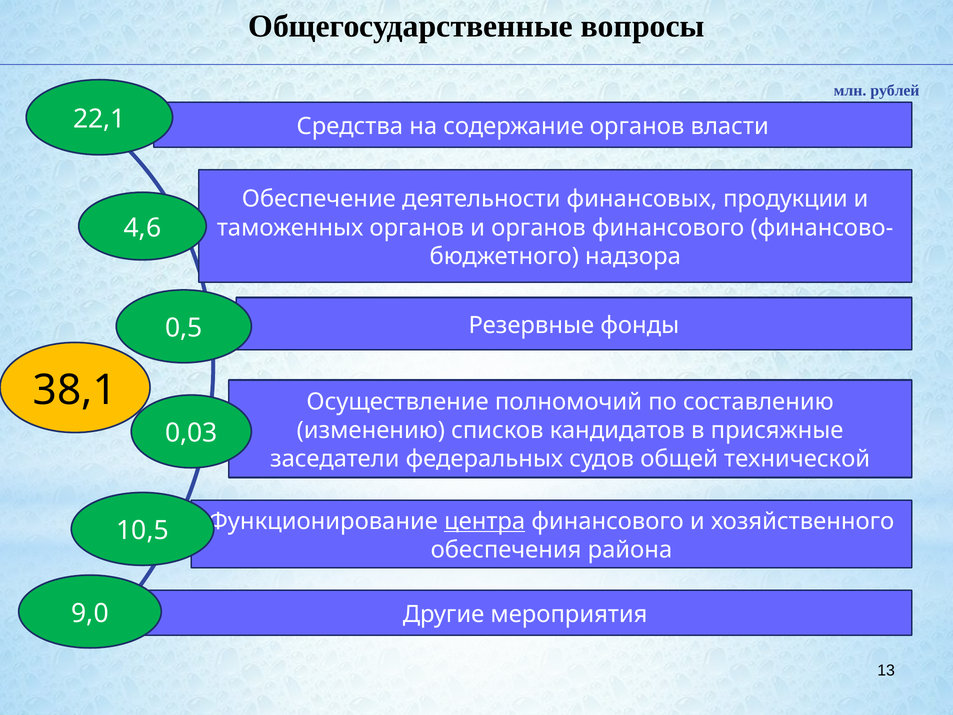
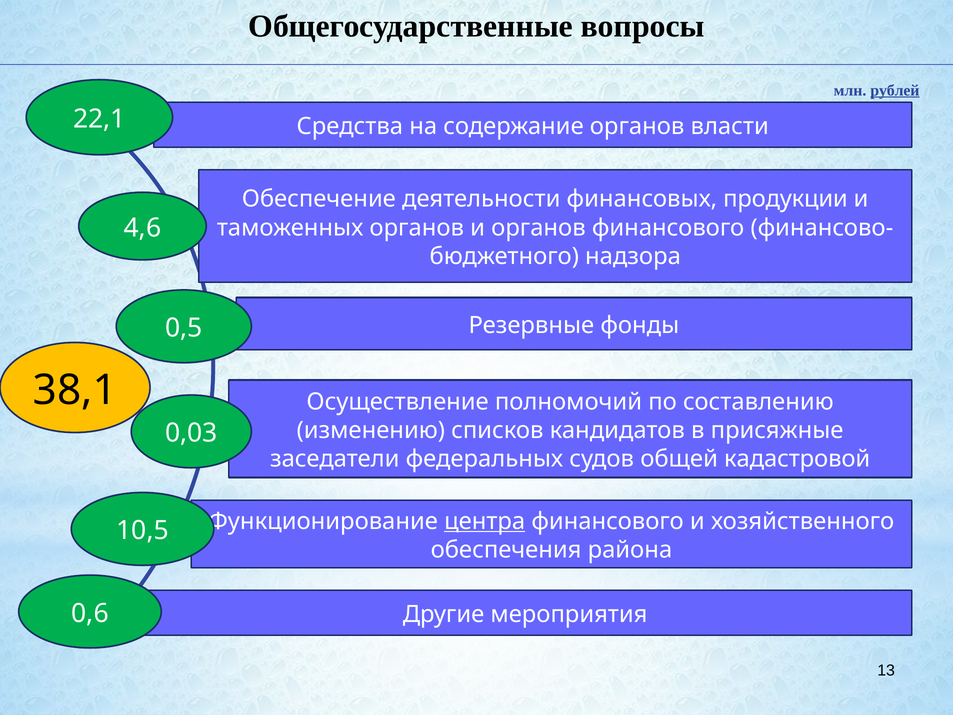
рублей underline: none -> present (895, 90)
технической: технической -> кадастровой (797, 459)
9,0: 9,0 -> 0,6 (90, 613)
